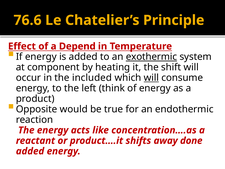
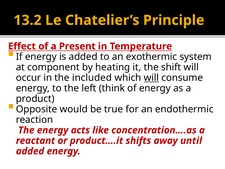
76.6: 76.6 -> 13.2 (28, 20)
Depend: Depend -> Present (77, 46)
exothermic underline: present -> none (151, 57)
done: done -> until (191, 140)
